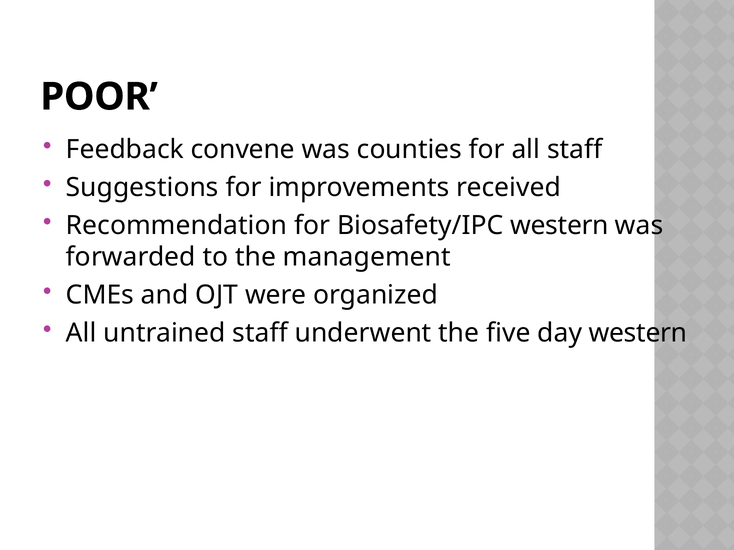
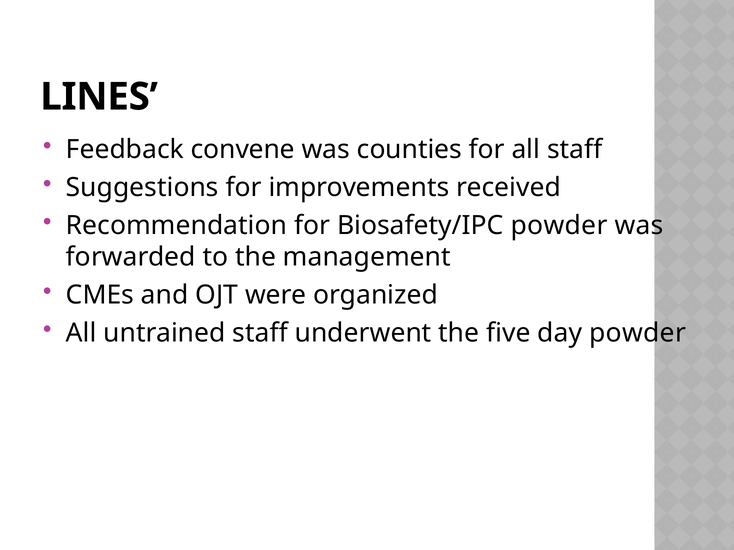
POOR: POOR -> LINES (99, 97)
Biosafety/IPC western: western -> powder (559, 226)
day western: western -> powder (638, 333)
